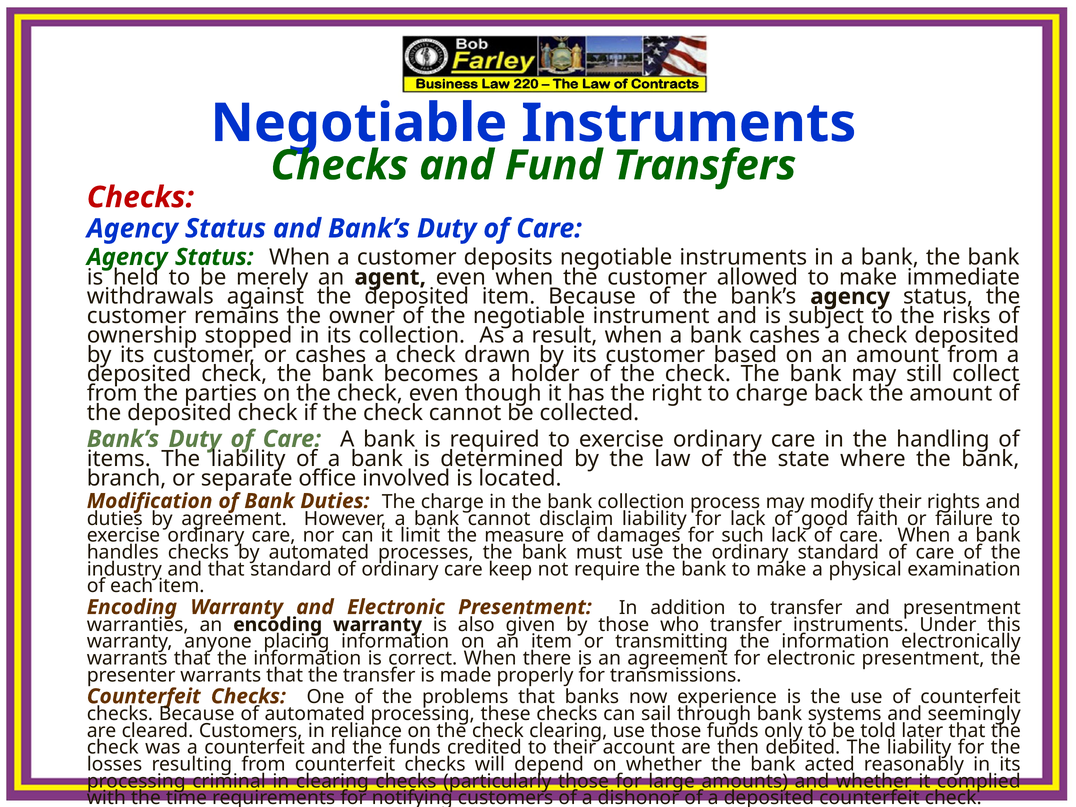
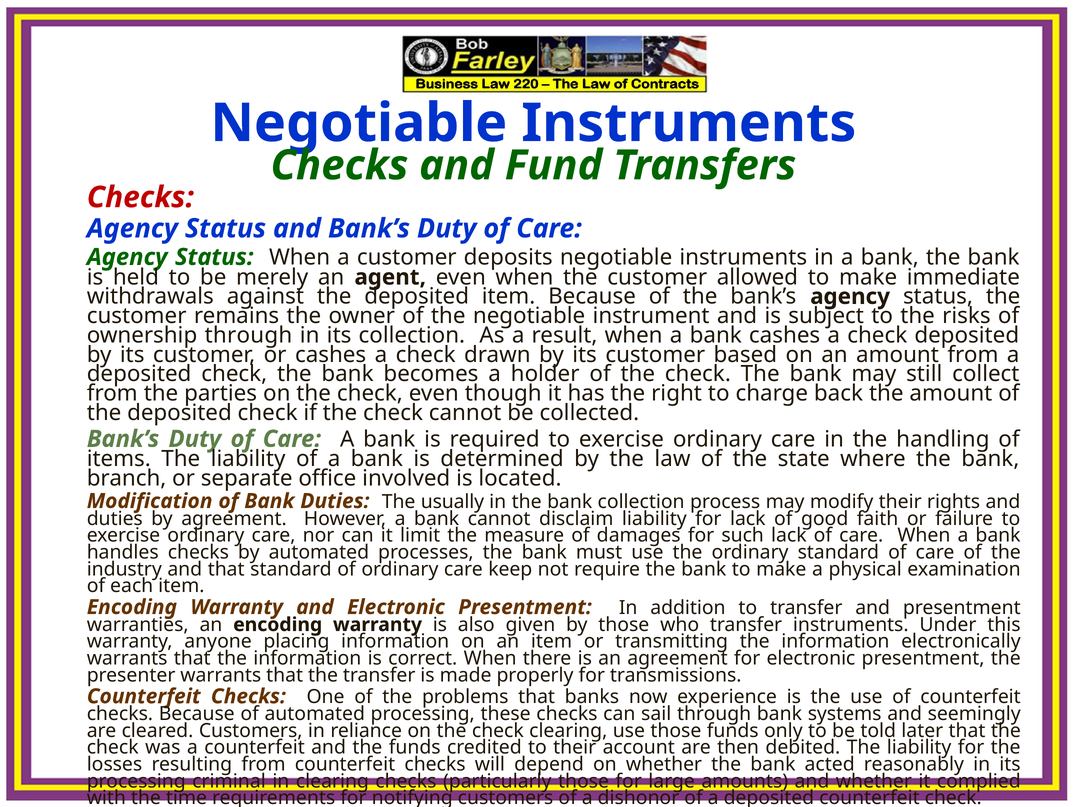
ownership stopped: stopped -> through (248, 335)
The charge: charge -> usually (452, 502)
